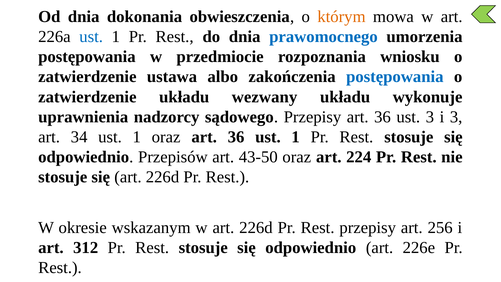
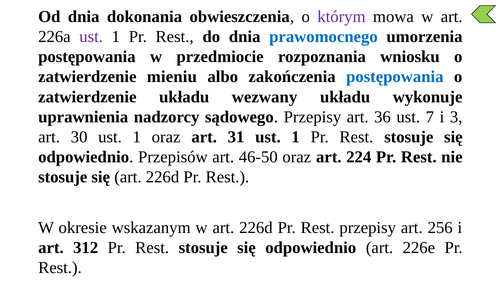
którym colour: orange -> purple (341, 17)
ust colour: blue -> purple (91, 37)
ustawa: ustawa -> mieniu (172, 77)
ust 3: 3 -> 7 (430, 117)
34: 34 -> 30 (79, 137)
oraz art 36: 36 -> 31 (236, 137)
43-50: 43-50 -> 46-50 (258, 157)
